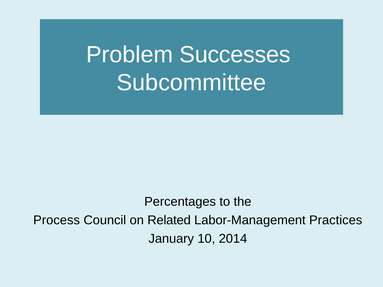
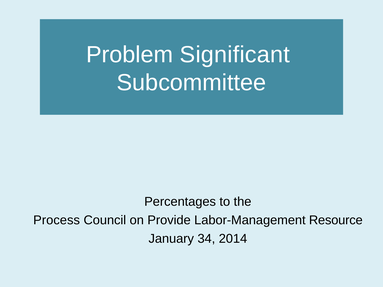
Successes: Successes -> Significant (235, 55)
Related: Related -> Provide (169, 220)
Practices: Practices -> Resource (336, 220)
10: 10 -> 34 (206, 239)
